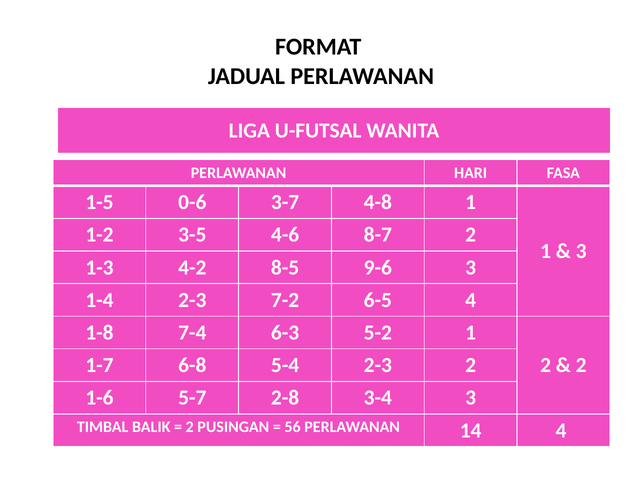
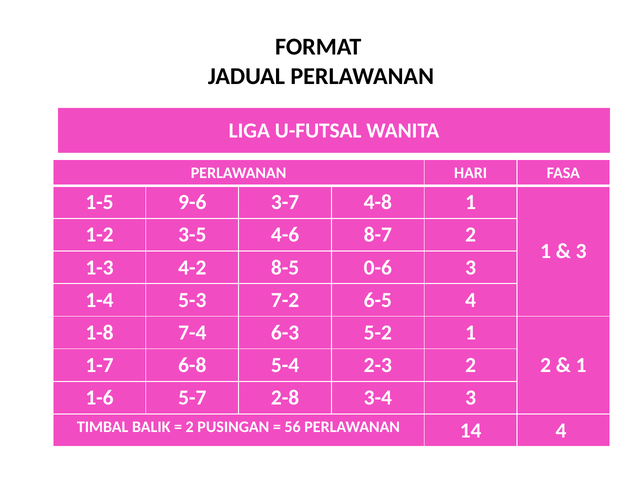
0-6: 0-6 -> 9-6 (192, 202)
9-6: 9-6 -> 0-6 (378, 267)
1-4 2-3: 2-3 -> 5-3 (192, 300)
2: 2 -> 1 (581, 365)
